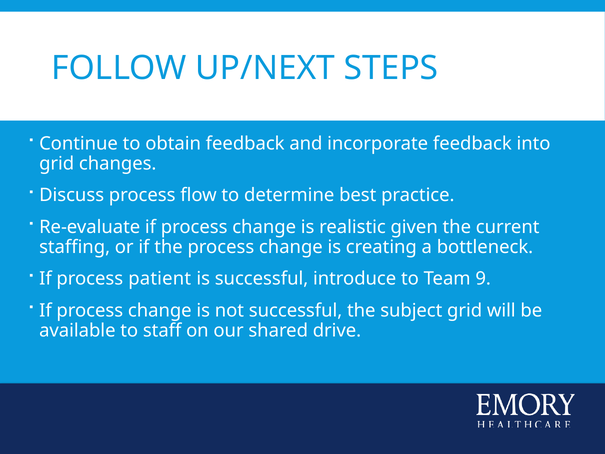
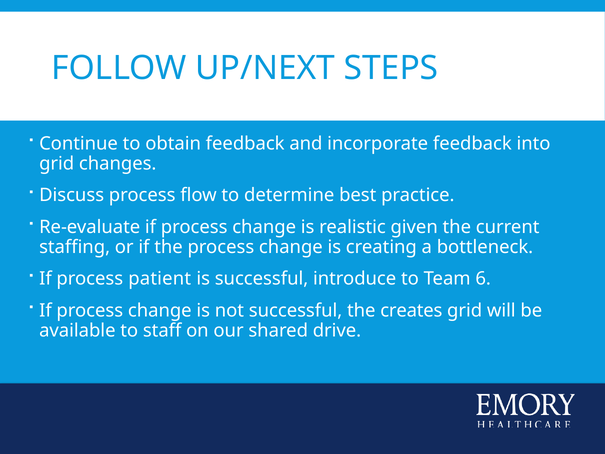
9: 9 -> 6 (483, 279)
subject: subject -> creates (411, 310)
